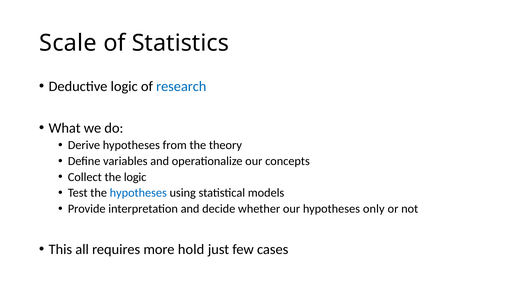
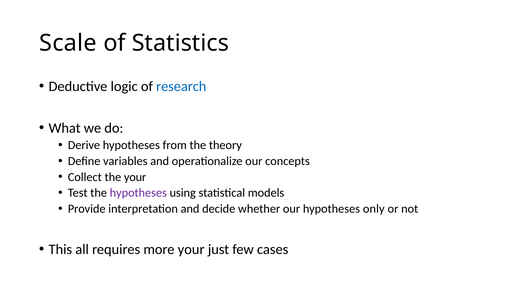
the logic: logic -> your (135, 177)
hypotheses colour: blue -> purple (138, 193)
more hold: hold -> your (191, 249)
